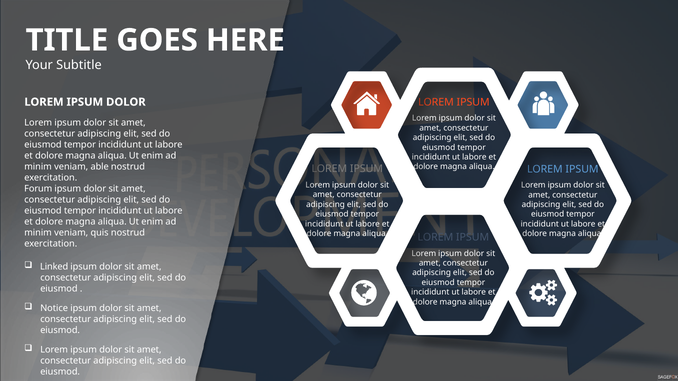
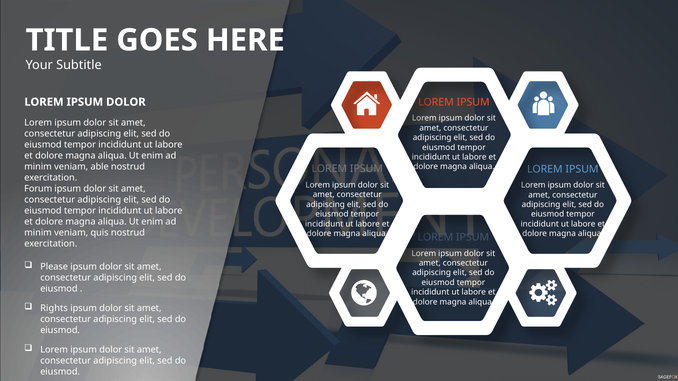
Linked: Linked -> Please (54, 267)
Notice: Notice -> Rights (54, 309)
